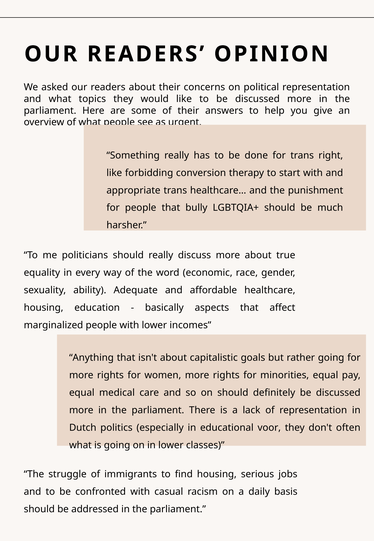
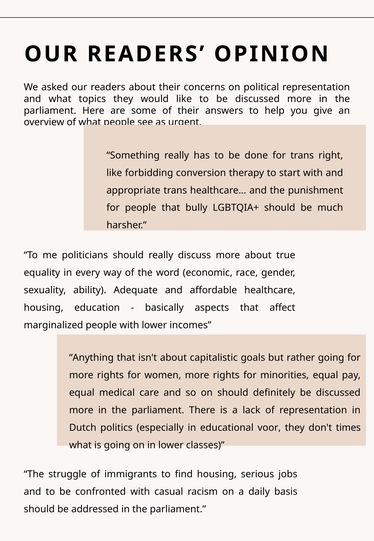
often: often -> times (348, 427)
